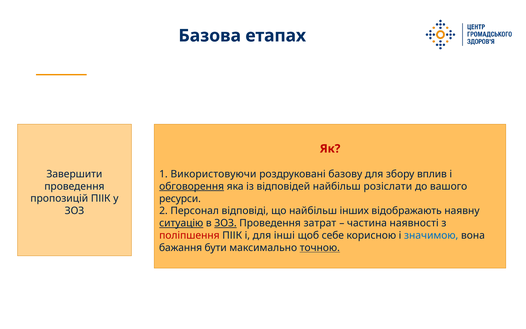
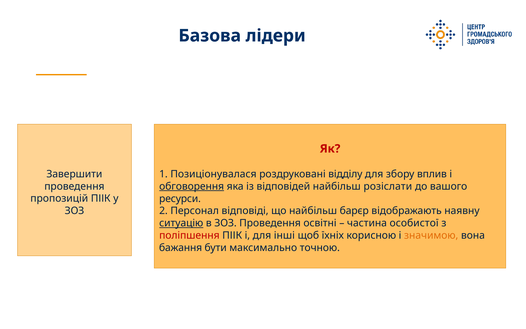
етапах: етапах -> лідери (276, 36)
Використовуючи: Використовуючи -> Позиціонувалася (213, 174)
базову: базову -> відділу (345, 174)
інших: інших -> барєр (354, 211)
ЗОЗ underline: present -> none (226, 223)
затрат: затрат -> освітні (320, 223)
наявності: наявності -> особистої (414, 223)
себе: себе -> їхніх (333, 235)
значимою colour: blue -> orange (431, 235)
точною underline: present -> none (320, 248)
